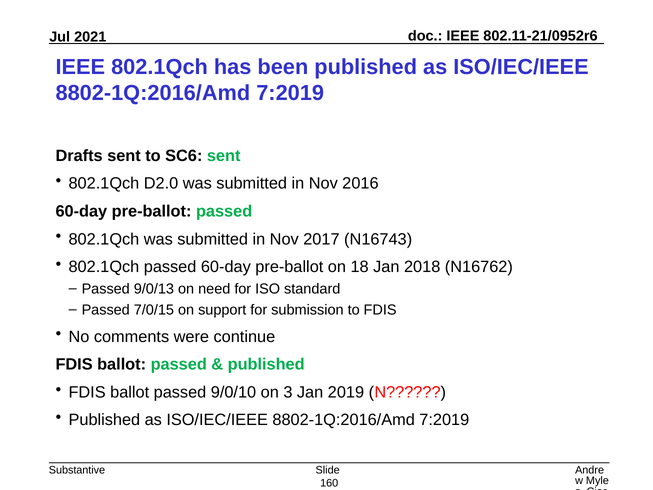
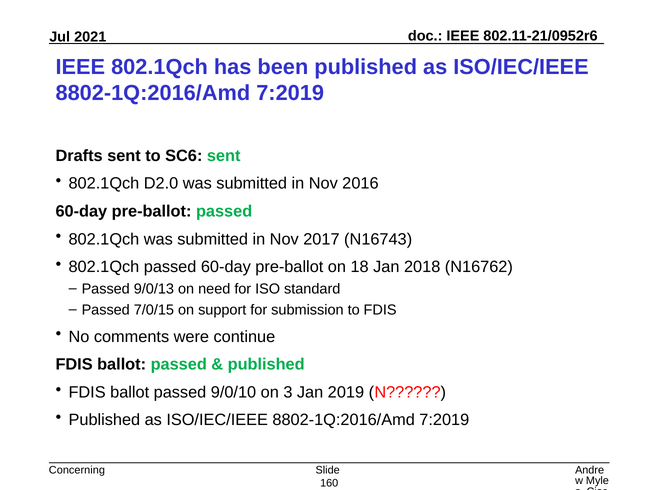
Substantive: Substantive -> Concerning (77, 470)
